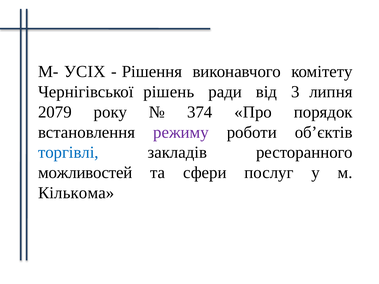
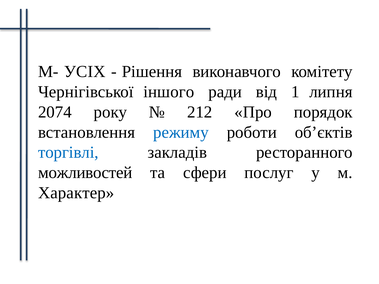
рішень: рішень -> іншого (169, 92)
3: 3 -> 1 (295, 92)
2079: 2079 -> 2074 (55, 112)
374: 374 -> 212 (200, 112)
режиму colour: purple -> blue (181, 132)
Кількома: Кількома -> Характер (76, 193)
